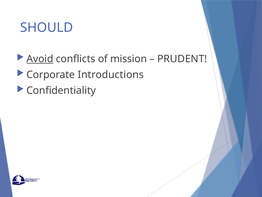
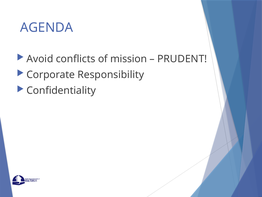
SHOULD: SHOULD -> AGENDA (47, 28)
Avoid underline: present -> none (40, 59)
Introductions: Introductions -> Responsibility (111, 75)
